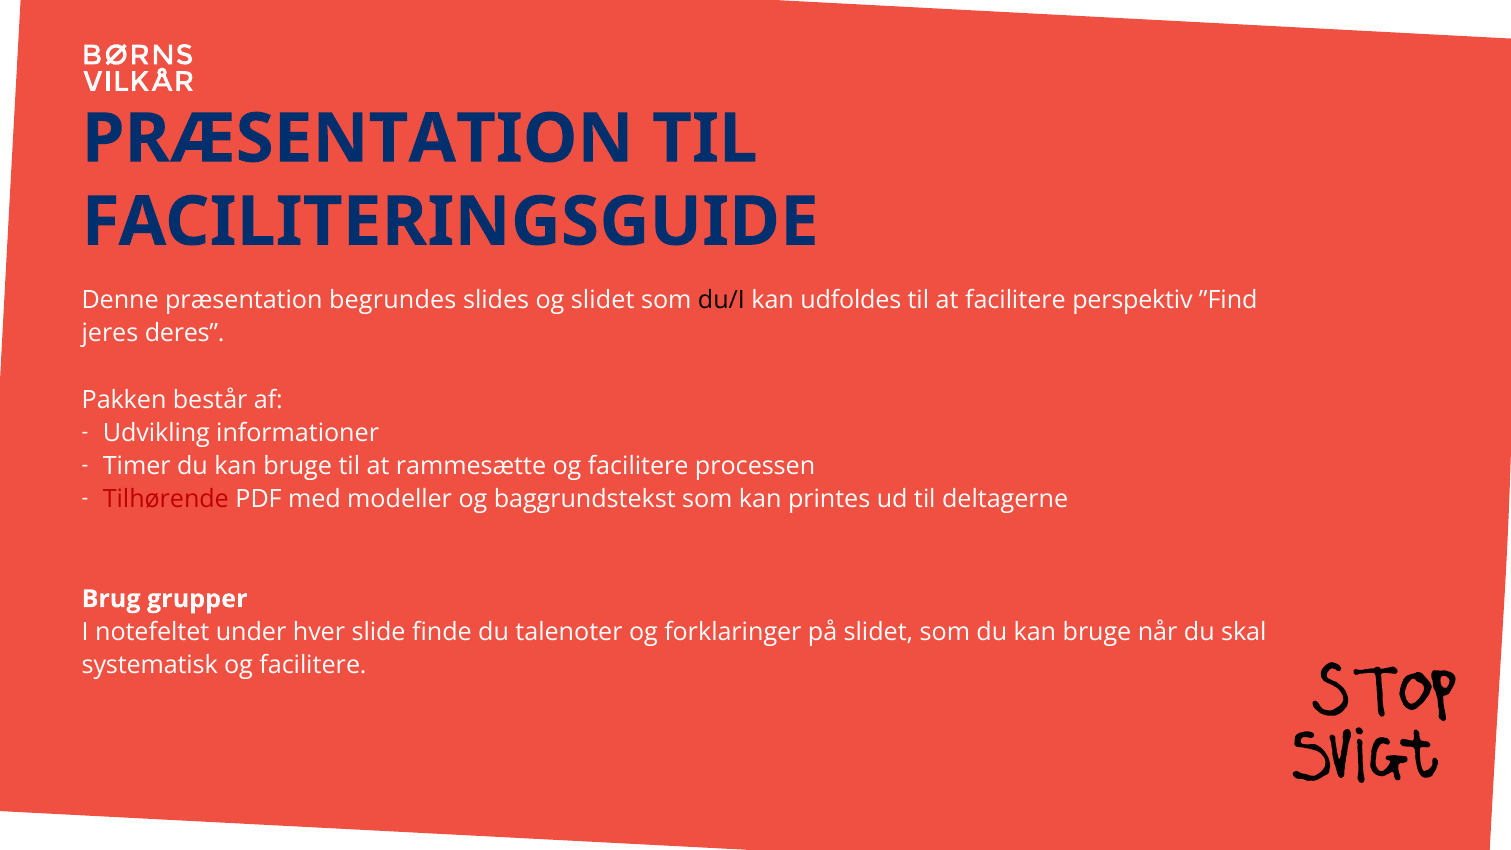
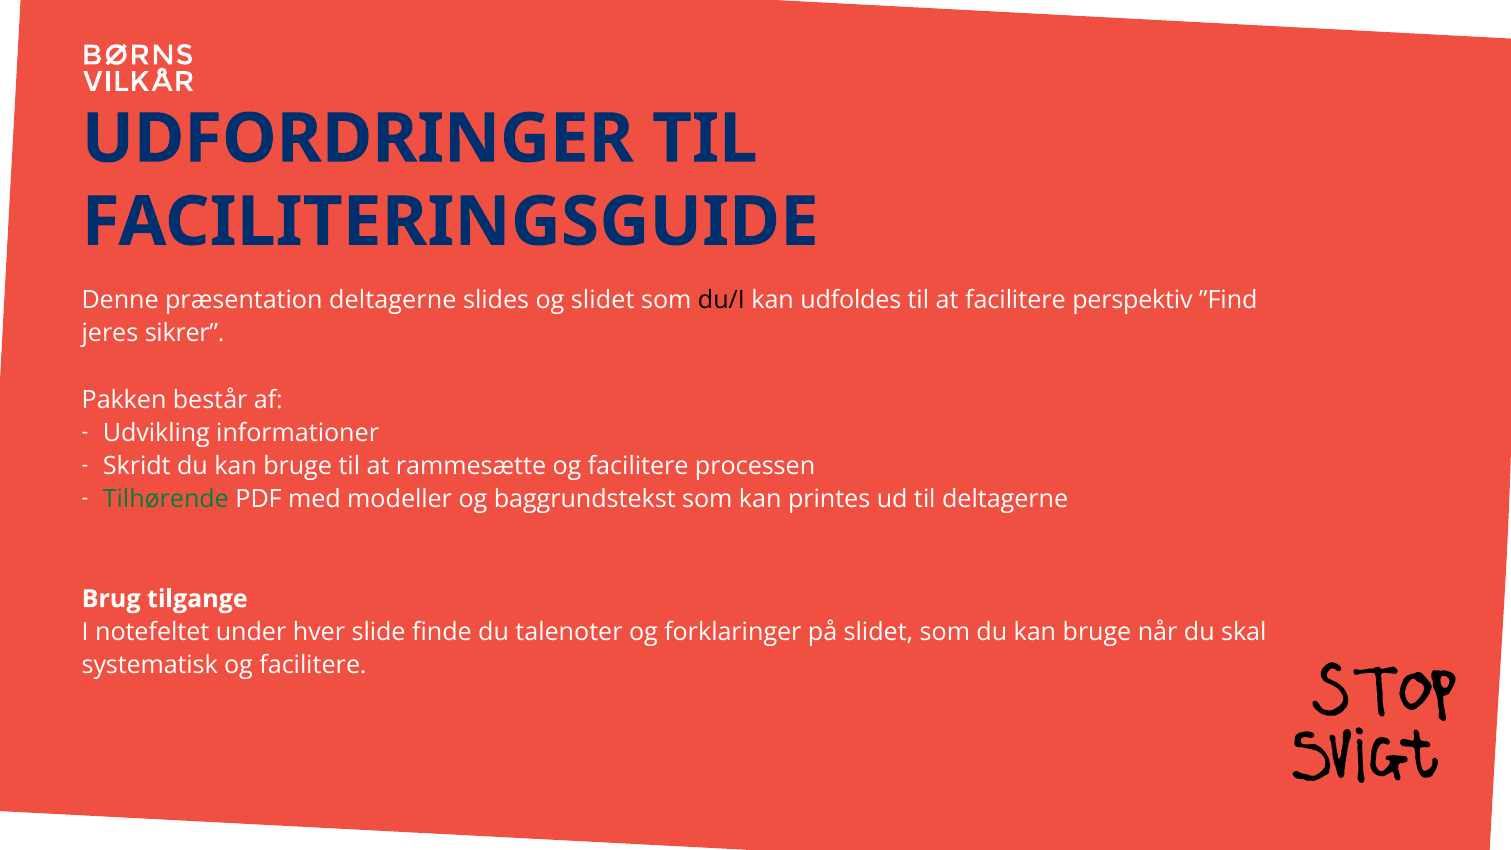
PRÆSENTATION: PRÆSENTATION -> UDFORDRINGER (358, 139)
præsentation begrundes: begrundes -> deltagerne (393, 300)
deres: deres -> sikrer (185, 333)
Timer: Timer -> Skridt (137, 466)
Tilhørende colour: red -> green (166, 499)
grupper: grupper -> tilgange (197, 599)
